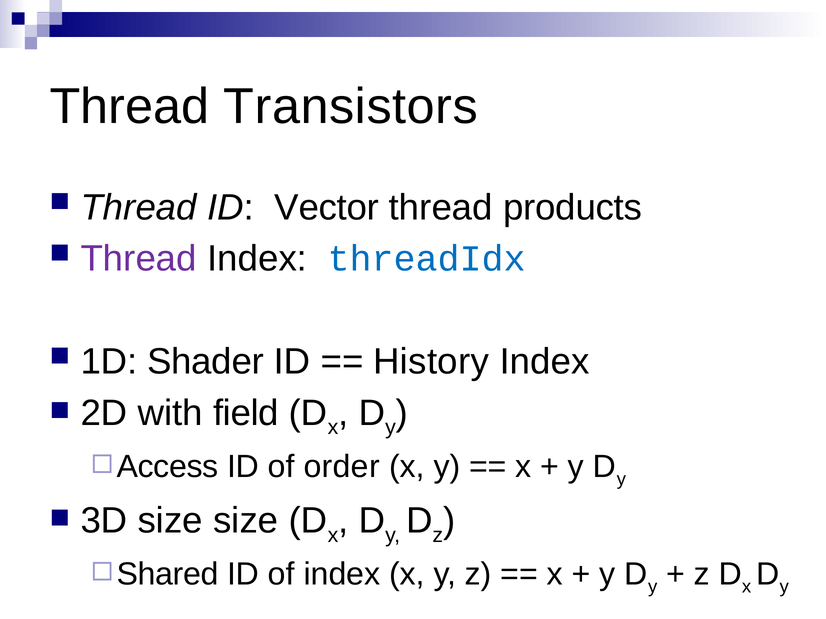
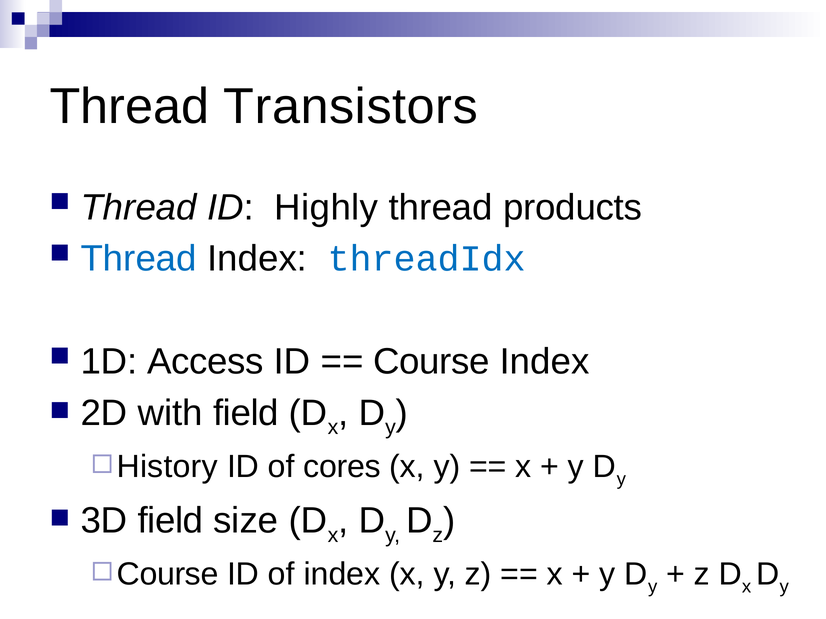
Vector: Vector -> Highly (326, 208)
Thread colour: purple -> blue (139, 259)
Shader: Shader -> Access (206, 362)
History: History -> Course (431, 362)
Access: Access -> History (167, 467)
order: order -> cores (342, 467)
3D size: size -> field (170, 521)
Shared: Shared -> Course (168, 575)
